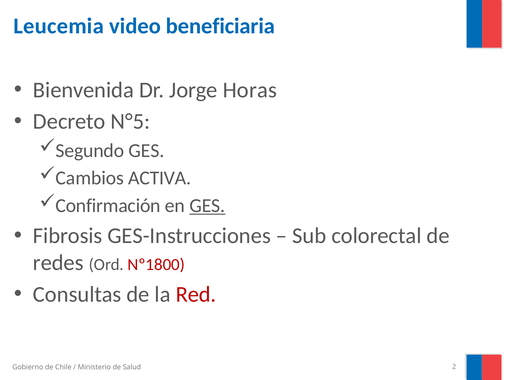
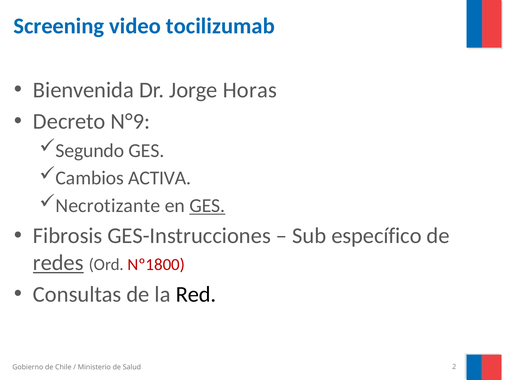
Leucemia: Leucemia -> Screening (59, 26)
beneficiaria: beneficiaria -> tocilizumab (220, 26)
N°5: N°5 -> N°9 (130, 122)
Confirmación: Confirmación -> Necrotizante (108, 206)
colorectal: colorectal -> específico (377, 236)
redes underline: none -> present (58, 263)
Red colour: red -> black (196, 295)
